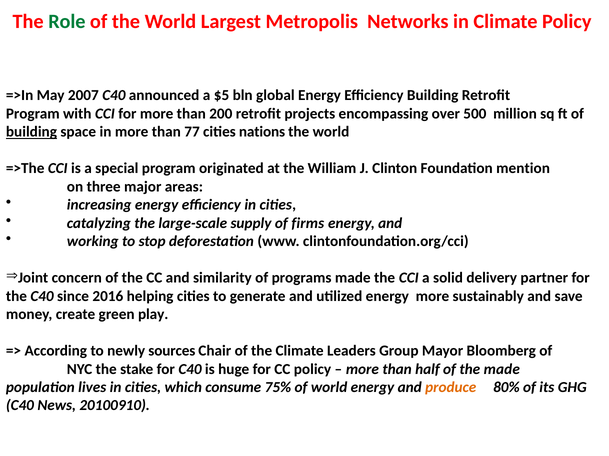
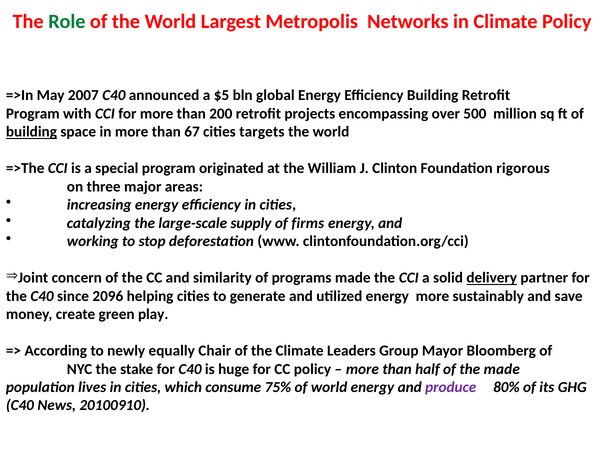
77: 77 -> 67 (192, 132)
nations: nations -> targets (262, 132)
mention: mention -> rigorous (523, 169)
delivery underline: none -> present (492, 278)
2016: 2016 -> 2096 (108, 297)
sources: sources -> equally (172, 351)
produce colour: orange -> purple (451, 388)
